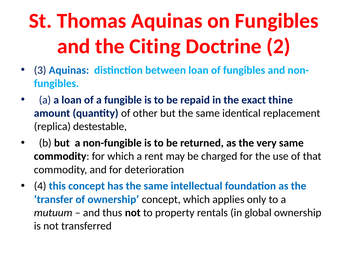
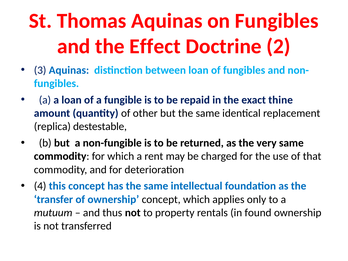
Citing: Citing -> Effect (155, 46)
global: global -> found (258, 213)
